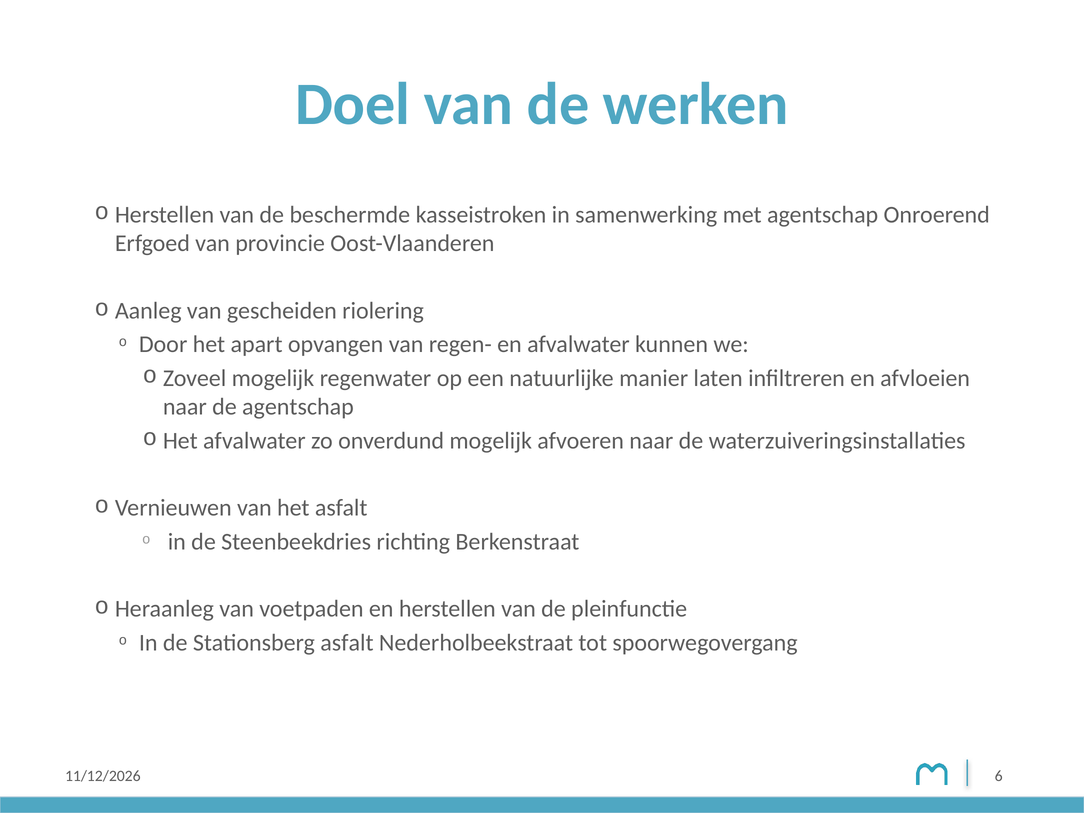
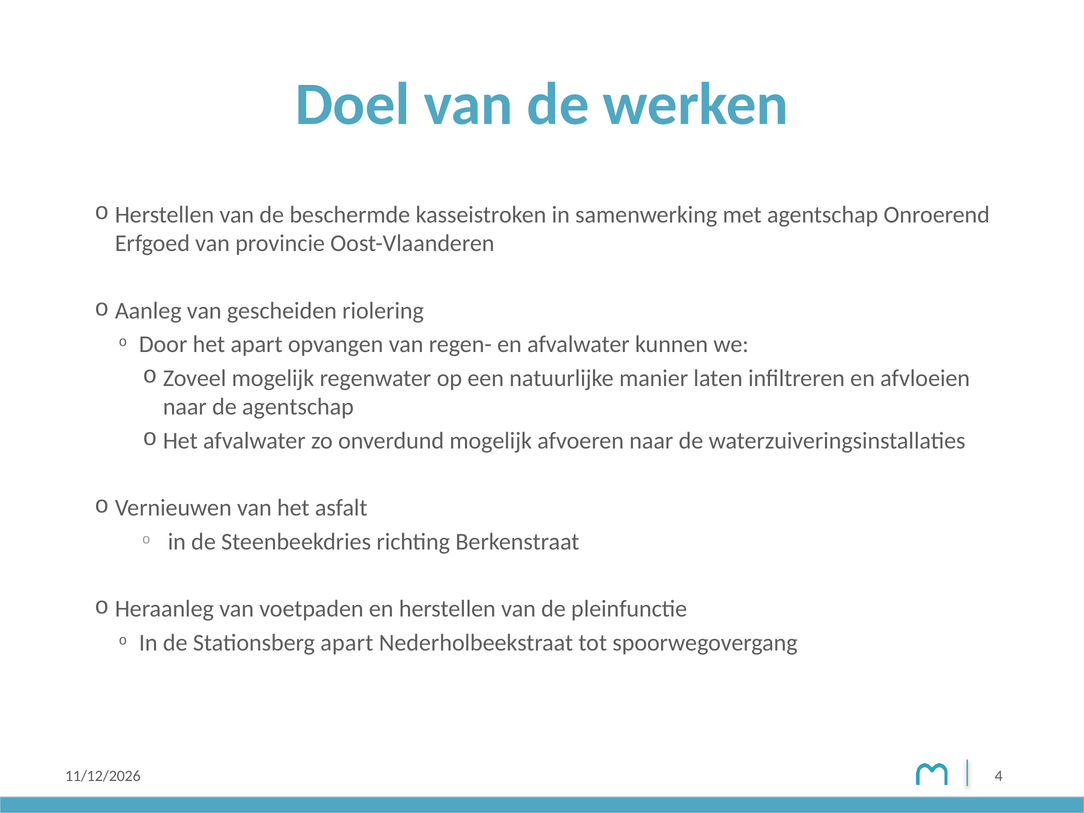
Stationsberg asfalt: asfalt -> apart (347, 643)
6: 6 -> 4 (999, 776)
